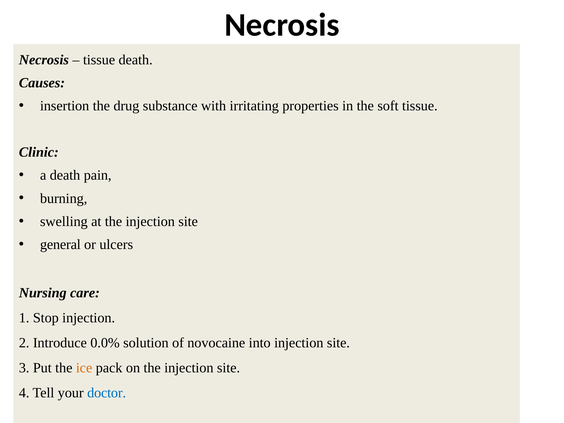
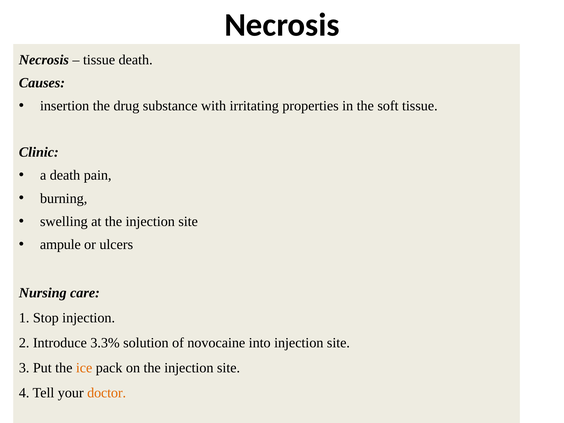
general: general -> ampule (60, 245)
0.0%: 0.0% -> 3.3% (105, 343)
doctor colour: blue -> orange (107, 393)
